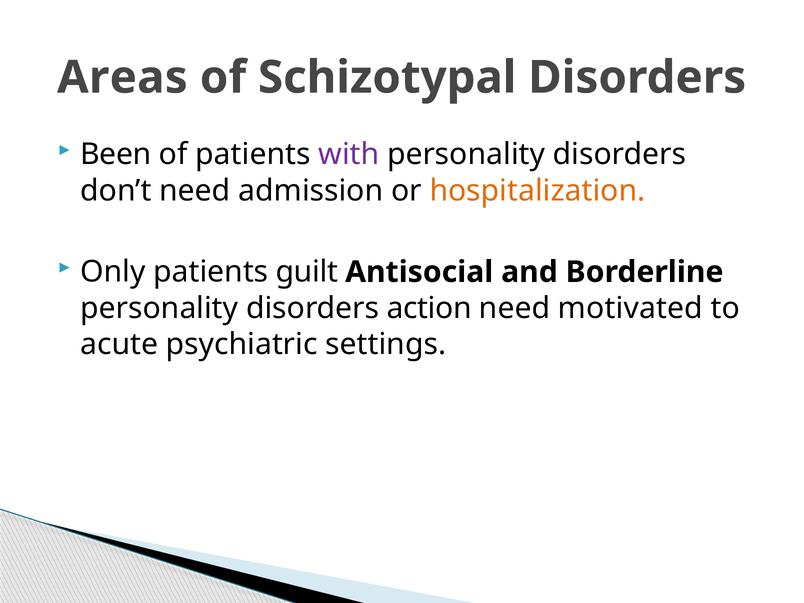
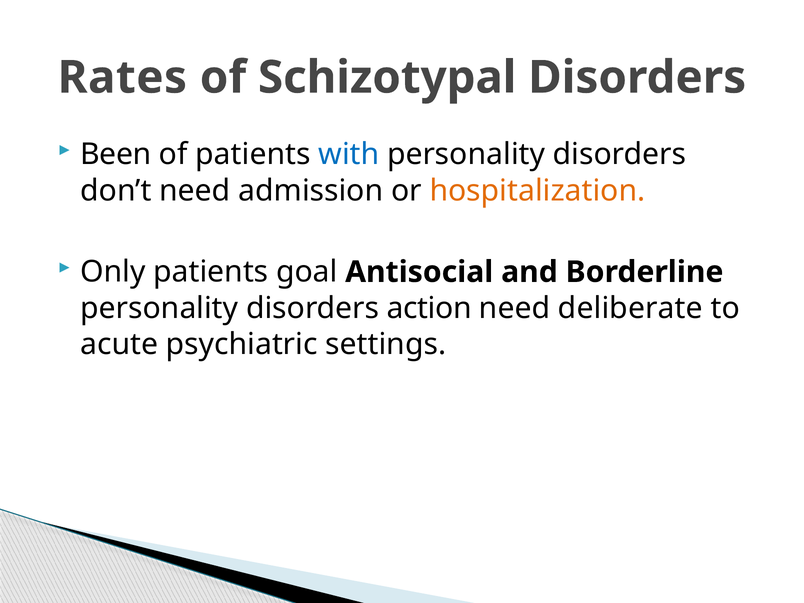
Areas: Areas -> Rates (122, 78)
with colour: purple -> blue (349, 154)
guilt: guilt -> goal (307, 272)
motivated: motivated -> deliberate (630, 308)
